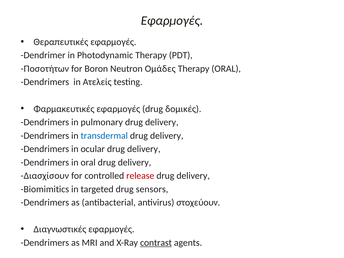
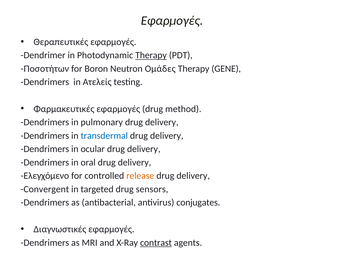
Therapy underline: none -> present (151, 55)
Therapy ORAL: ORAL -> GENE (226, 69)
δομικές: δομικές -> method (183, 109)
Διασχίσουν: Διασχίσουν -> Ελεγχόμενο (45, 176)
release colour: red -> orange (140, 176)
Biomimitics: Biomimitics -> Convergent (45, 189)
στοχεύουν: στοχεύουν -> conjugates (198, 203)
